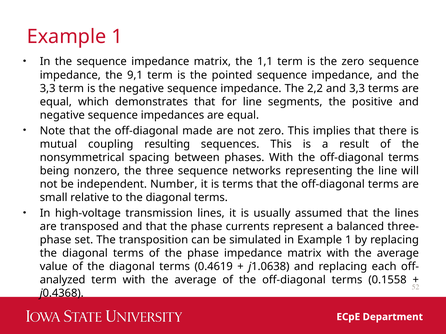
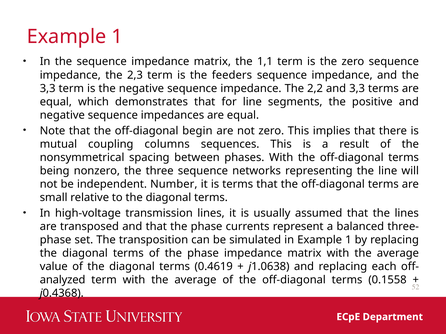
9,1: 9,1 -> 2,3 (135, 75)
pointed: pointed -> feeders (232, 75)
made: made -> begin (197, 131)
resulting: resulting -> columns (167, 144)
